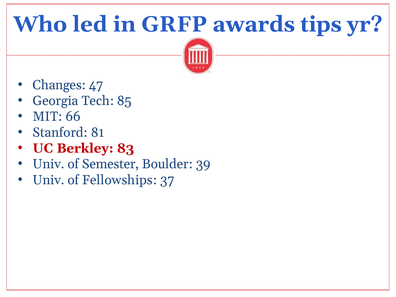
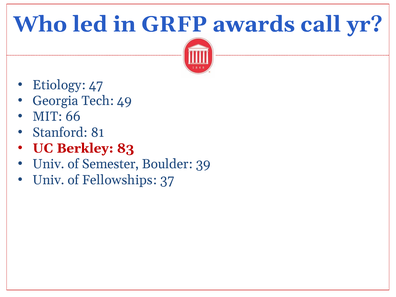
tips: tips -> call (321, 24)
Changes: Changes -> Etiology (59, 85)
85: 85 -> 49 (124, 101)
